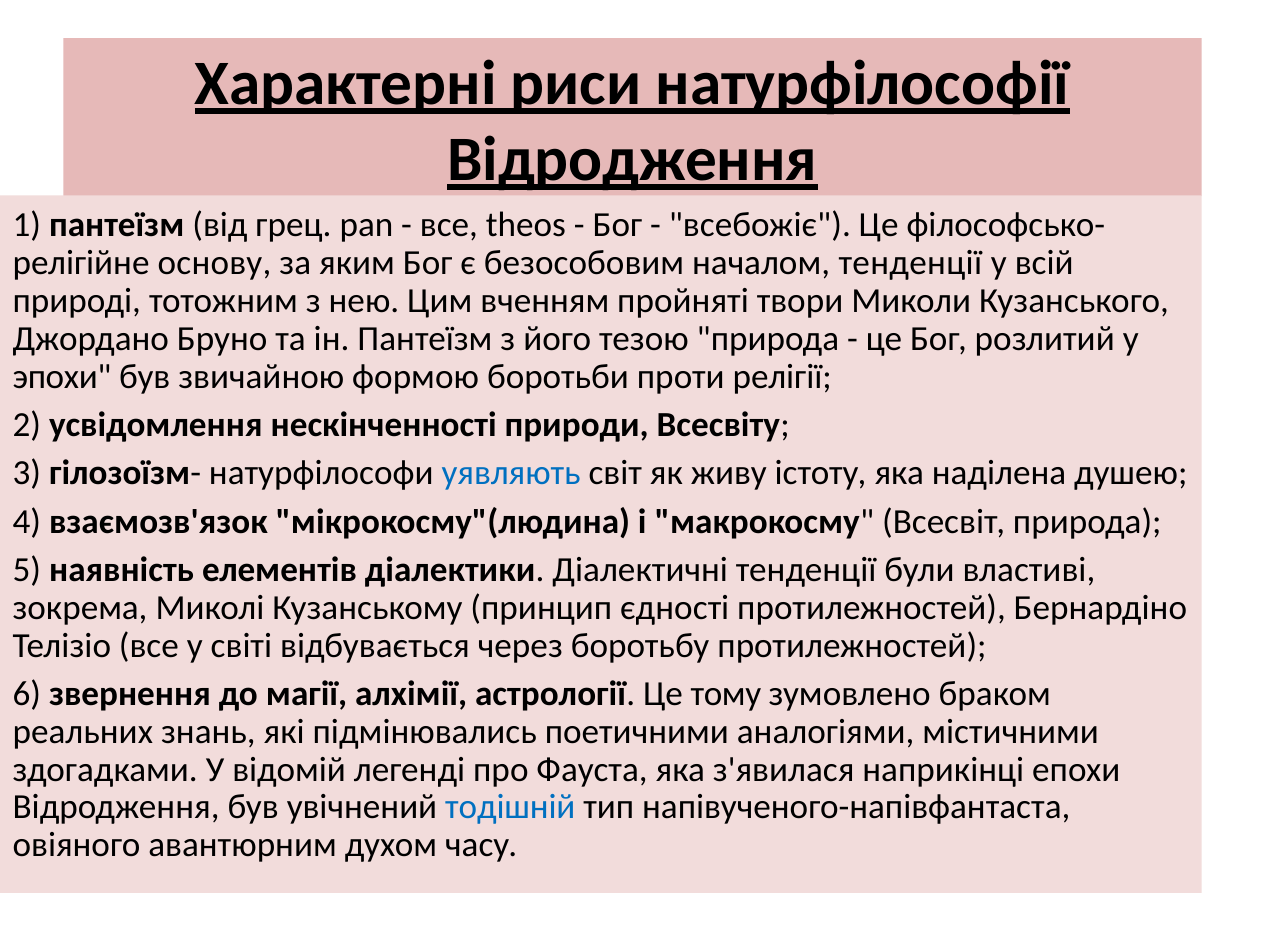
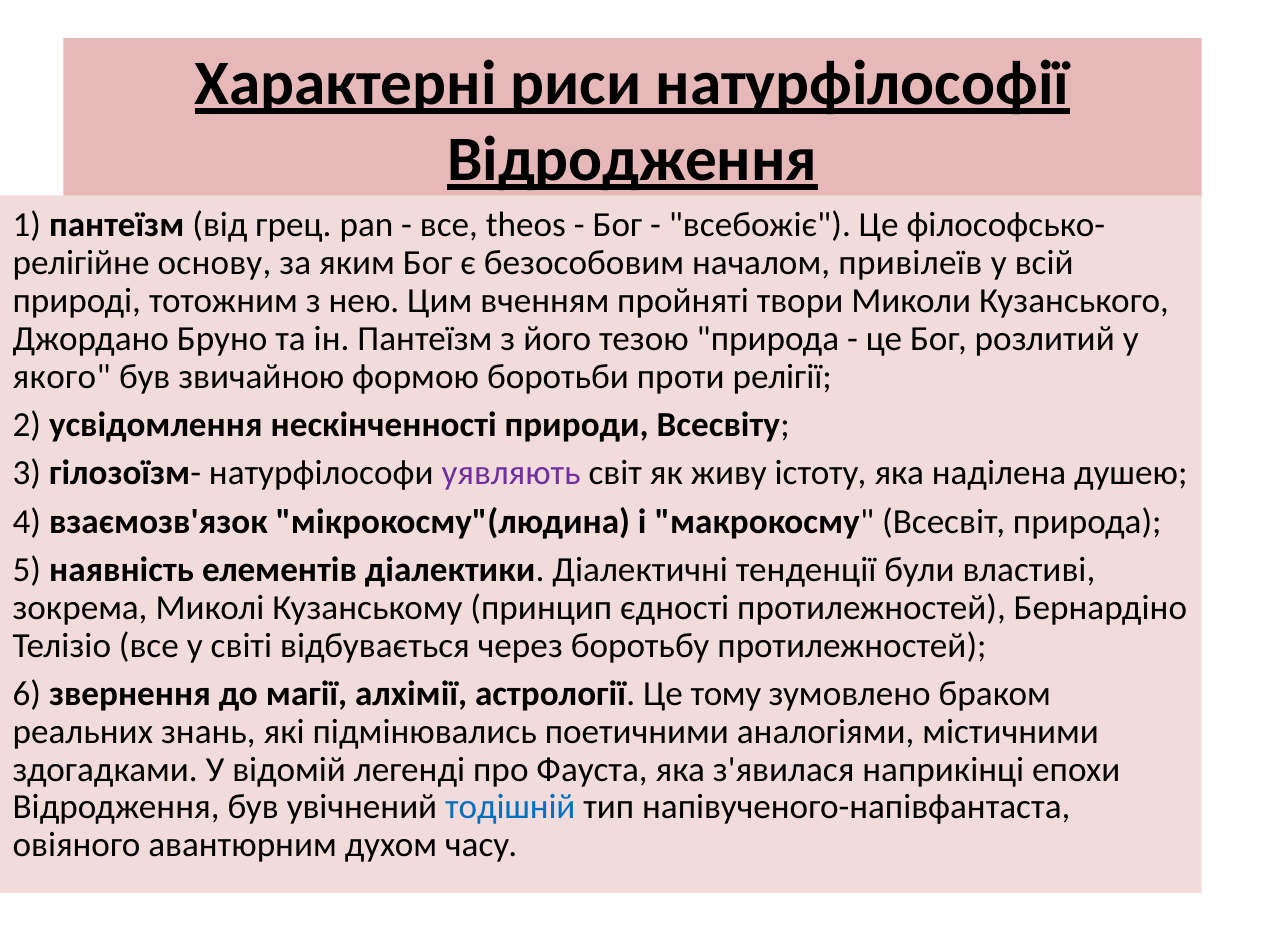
началом тенденції: тенденції -> привілеїв (910, 263)
эпохи: эпохи -> якого (62, 377)
уявляють colour: blue -> purple (511, 473)
